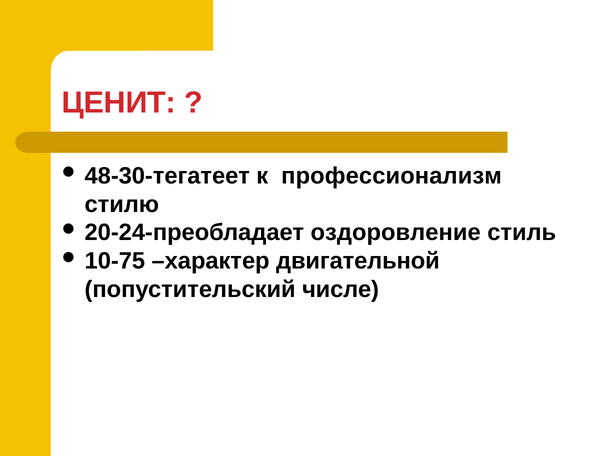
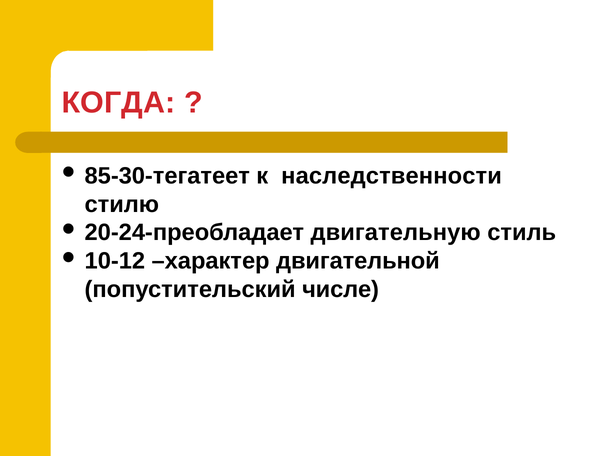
ЦЕНИТ: ЦЕНИТ -> КОГДА (119, 103)
48-30-тегатеет: 48-30-тегатеет -> 85-30-тегатеет (167, 176)
профессионализм: профессионализм -> наследственности (392, 176)
оздоровление: оздоровление -> двигательную (396, 233)
10-75: 10-75 -> 10-12 (115, 261)
